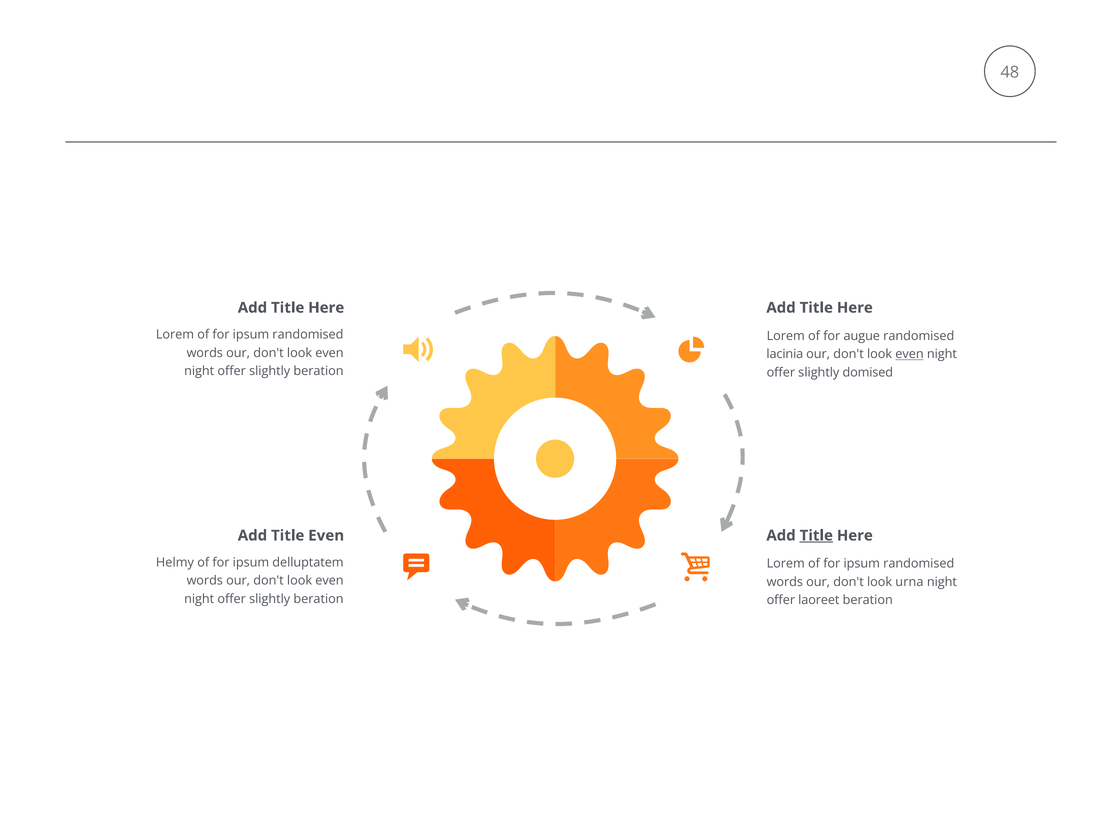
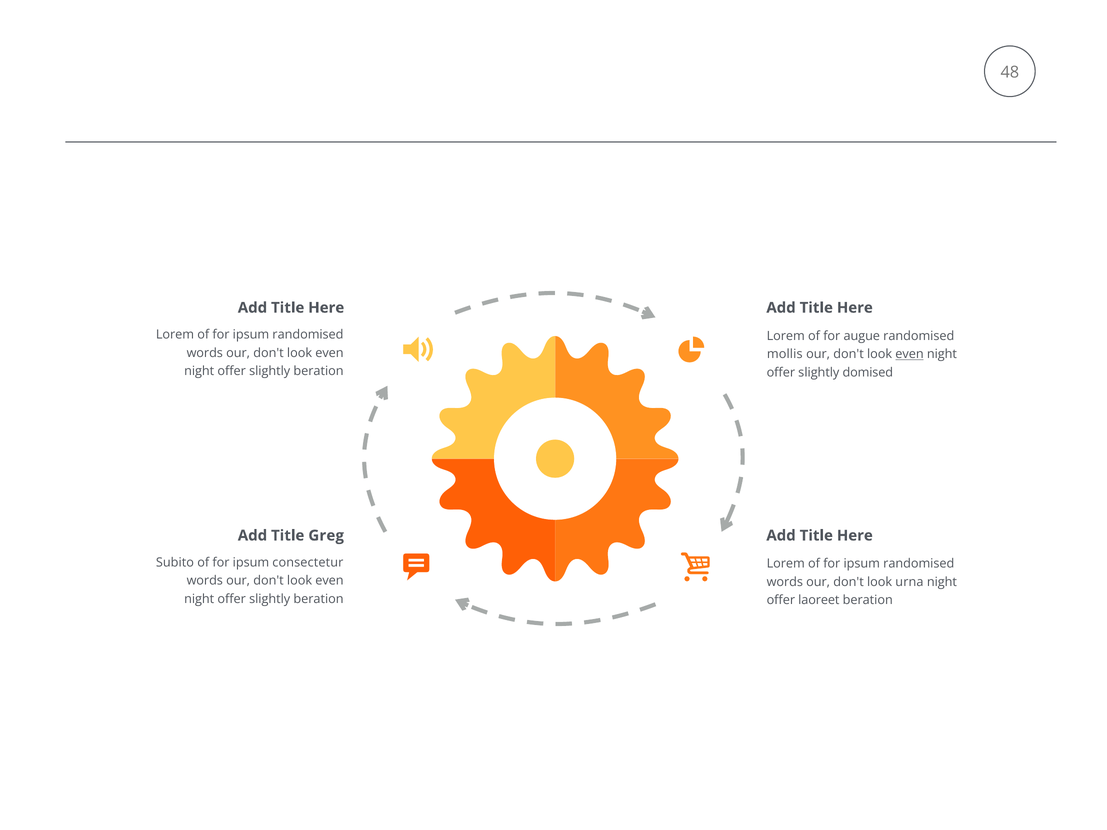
lacinia: lacinia -> mollis (785, 354)
Title Even: Even -> Greg (326, 536)
Title underline: present -> none (816, 536)
Helmy: Helmy -> Subito (175, 563)
delluptatem: delluptatem -> consectetur (308, 563)
